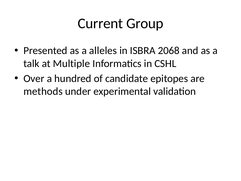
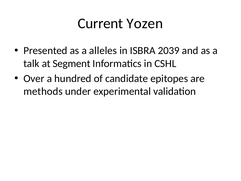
Group: Group -> Yozen (145, 23)
2068: 2068 -> 2039 (169, 51)
Multiple: Multiple -> Segment (72, 63)
